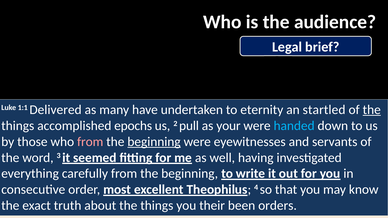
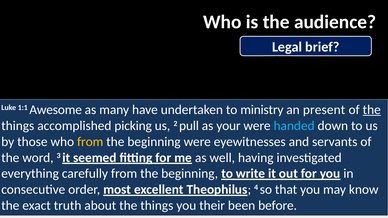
Delivered: Delivered -> Awesome (56, 110)
eternity: eternity -> ministry (262, 110)
startled: startled -> present (324, 110)
epochs: epochs -> picking (133, 126)
from colour: pink -> yellow (90, 142)
beginning underline: present -> none (154, 142)
been orders: orders -> before (278, 206)
